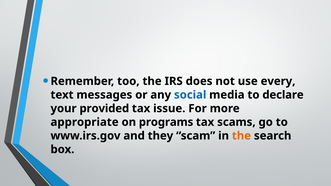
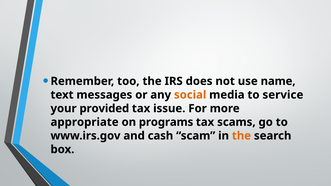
every: every -> name (278, 81)
social colour: blue -> orange (190, 95)
declare: declare -> service (283, 95)
they: they -> cash (160, 136)
